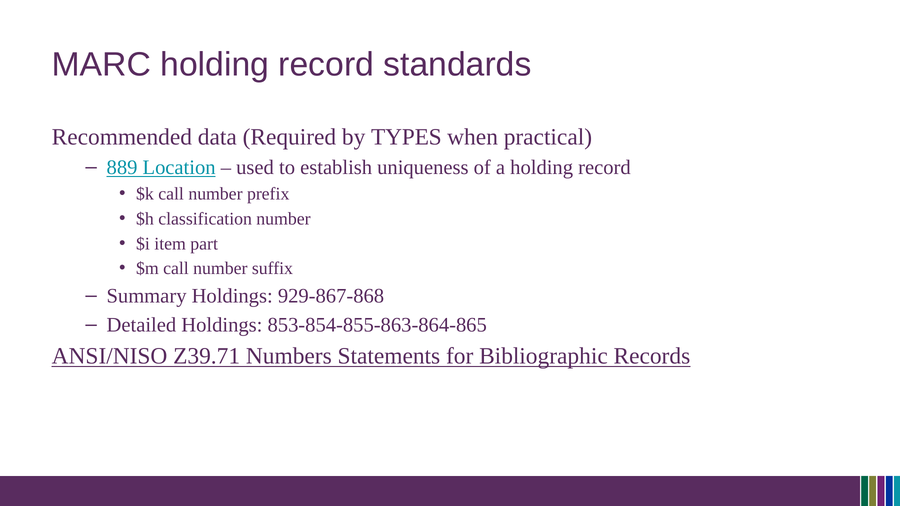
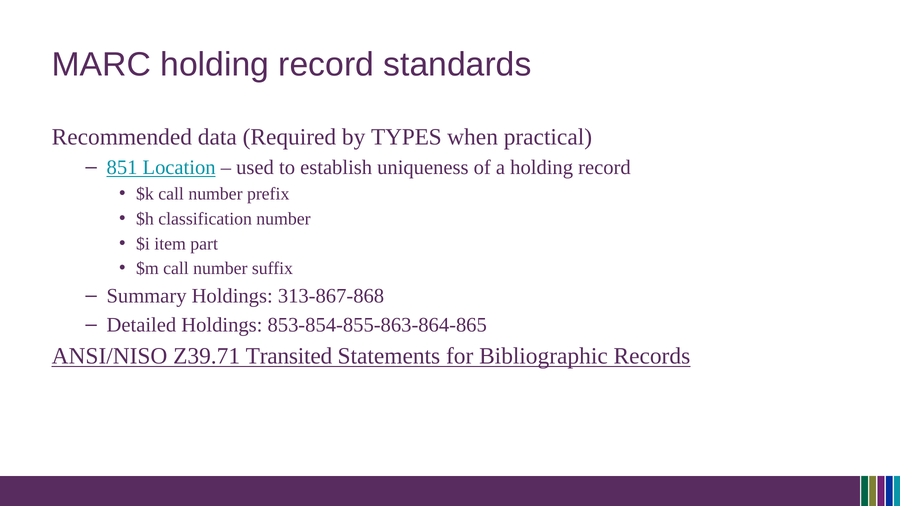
889: 889 -> 851 (122, 168)
929-867-868: 929-867-868 -> 313-867-868 (331, 296)
Numbers: Numbers -> Transited (289, 356)
